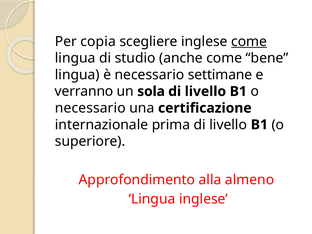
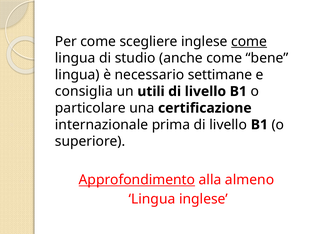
Per copia: copia -> come (98, 41)
verranno: verranno -> consiglia (84, 91)
sola: sola -> utili (151, 91)
necessario: necessario -> particolare (90, 108)
Approfondimento underline: none -> present (137, 180)
